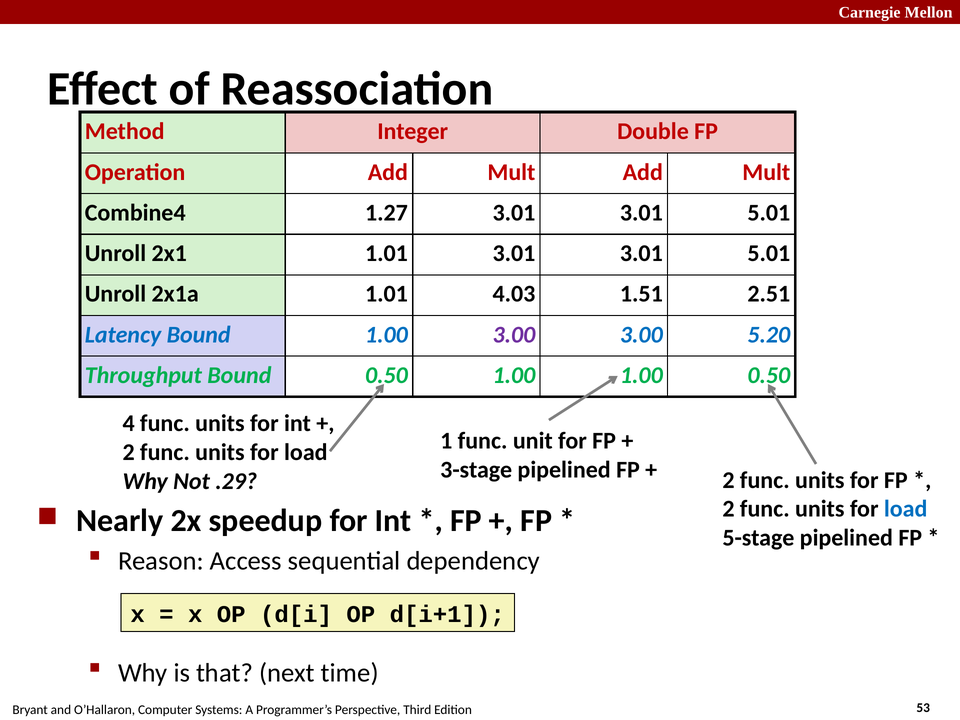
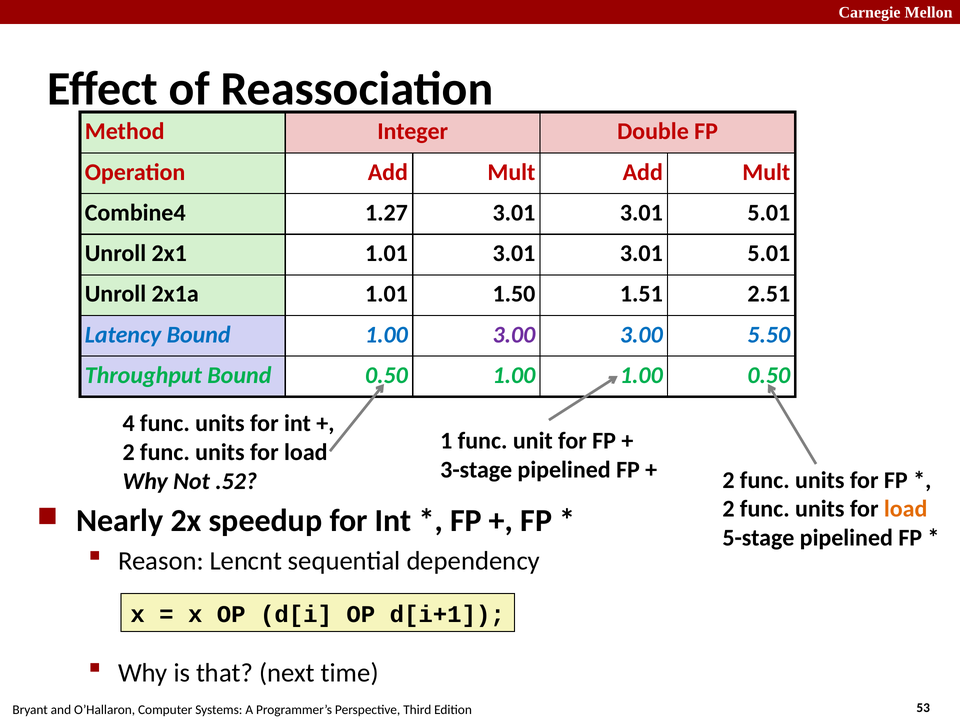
4.03: 4.03 -> 1.50 (514, 294)
5.20: 5.20 -> 5.50 (769, 335)
.29: .29 -> .52 (236, 481)
load colour: blue -> orange (906, 509)
Access: Access -> Lencnt (246, 561)
